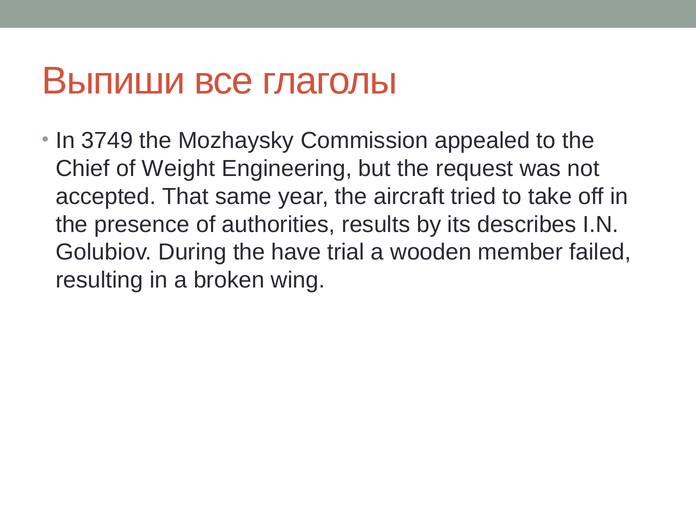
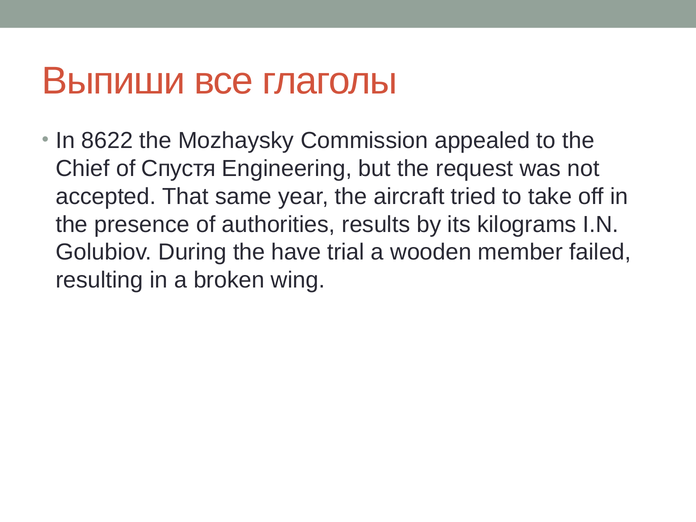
3749: 3749 -> 8622 (107, 141)
Weight: Weight -> Спустя (179, 169)
describes: describes -> kilograms (527, 224)
